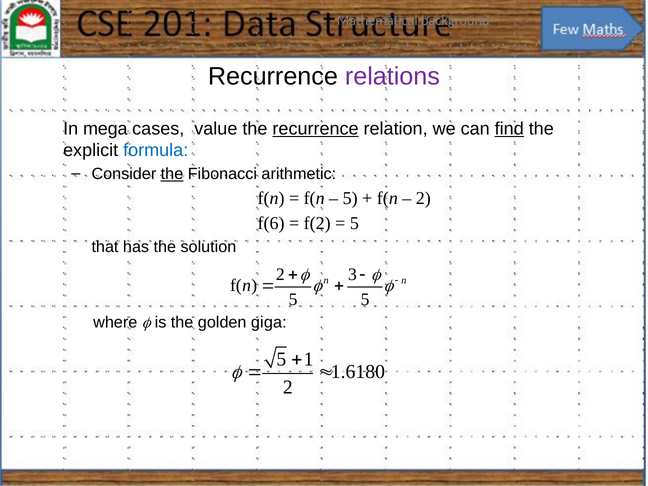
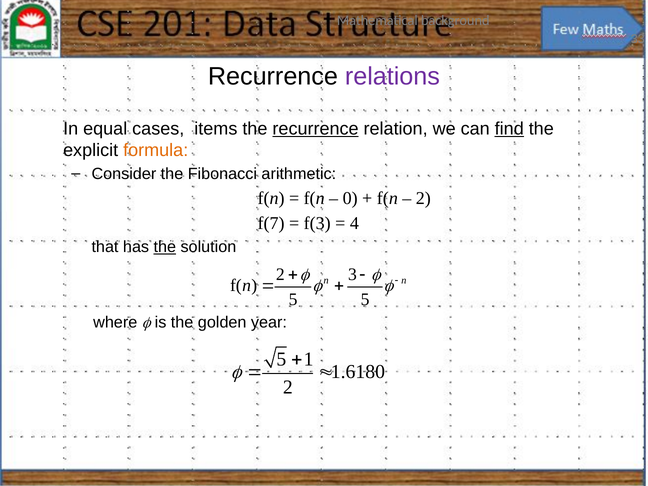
mega: mega -> equal (105, 129)
value: value -> items (216, 129)
formula colour: blue -> orange (156, 150)
the underline: present -> none (172, 174)
5: 5 -> 0 (350, 198)
f(6: f(6 -> f(7 (271, 223)
f(2: f(2 -> f(3 (317, 223)
5: 5 -> 4 (354, 223)
the underline: none -> present (165, 247)
giga: giga -> year (269, 322)
